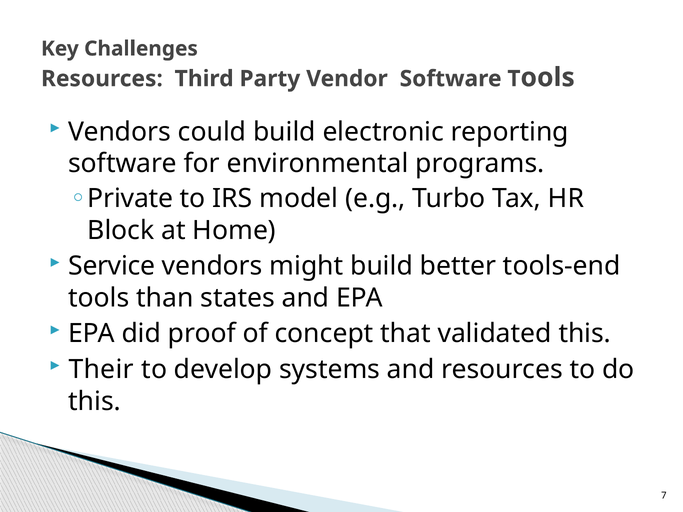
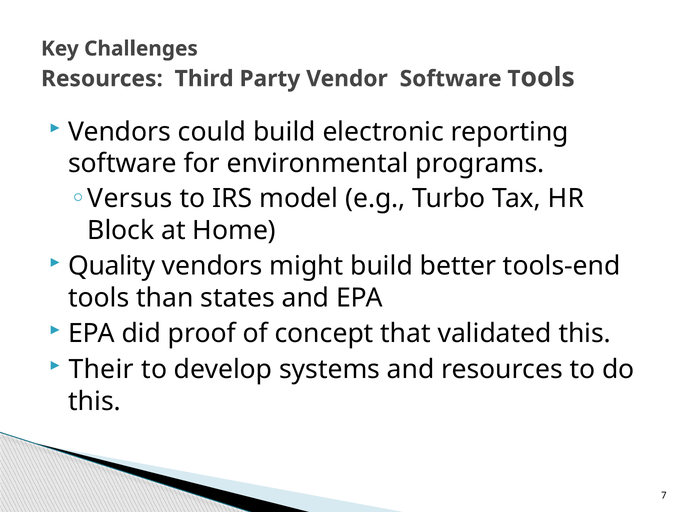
Private: Private -> Versus (130, 199)
Service: Service -> Quality (112, 266)
